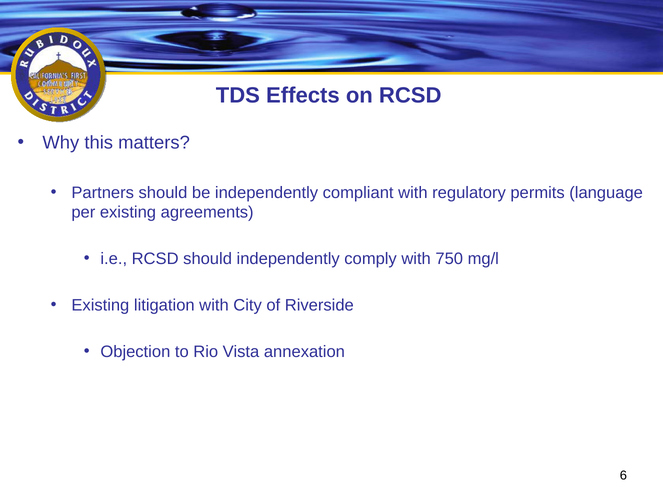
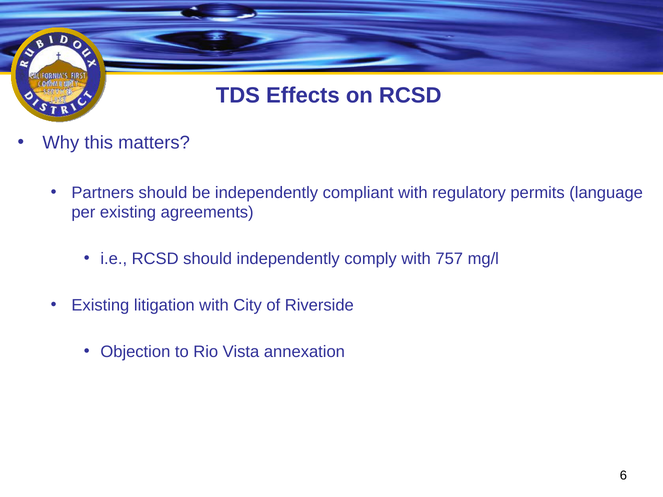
750: 750 -> 757 (449, 259)
